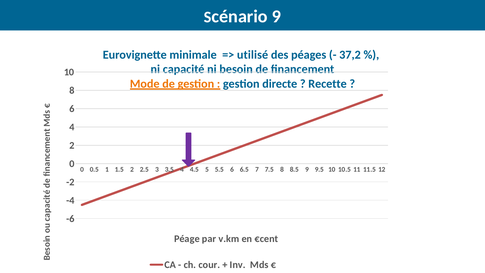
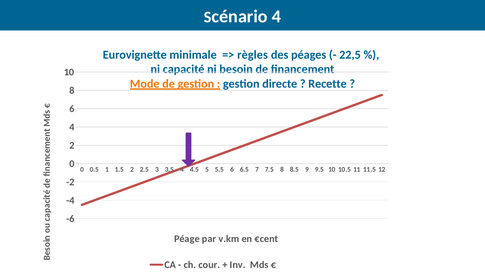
9: 9 -> 4 (276, 16)
utilisé: utilisé -> règles (253, 55)
37,2: 37,2 -> 22,5 (350, 55)
